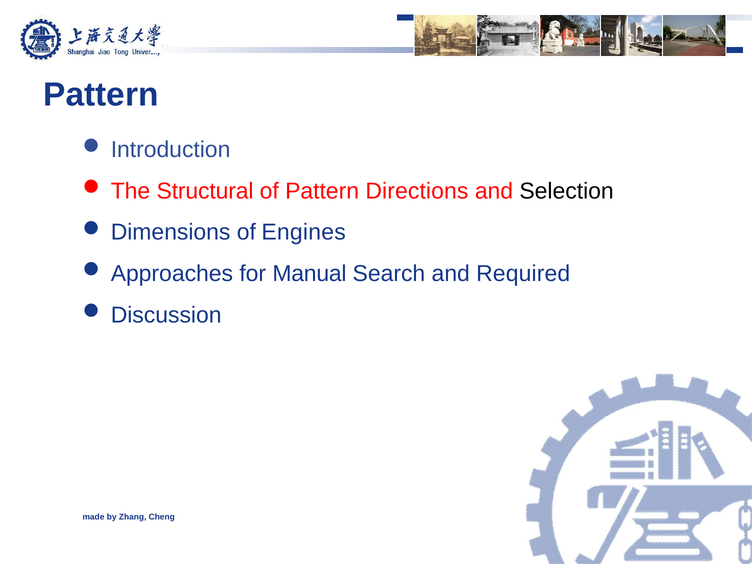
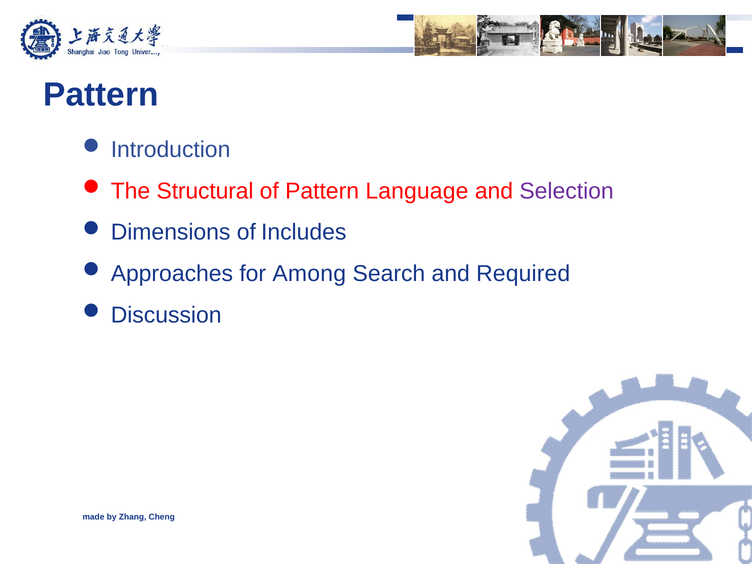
Directions: Directions -> Language (417, 191)
Selection colour: black -> purple (567, 191)
Engines: Engines -> Includes (304, 232)
Manual: Manual -> Among (309, 274)
